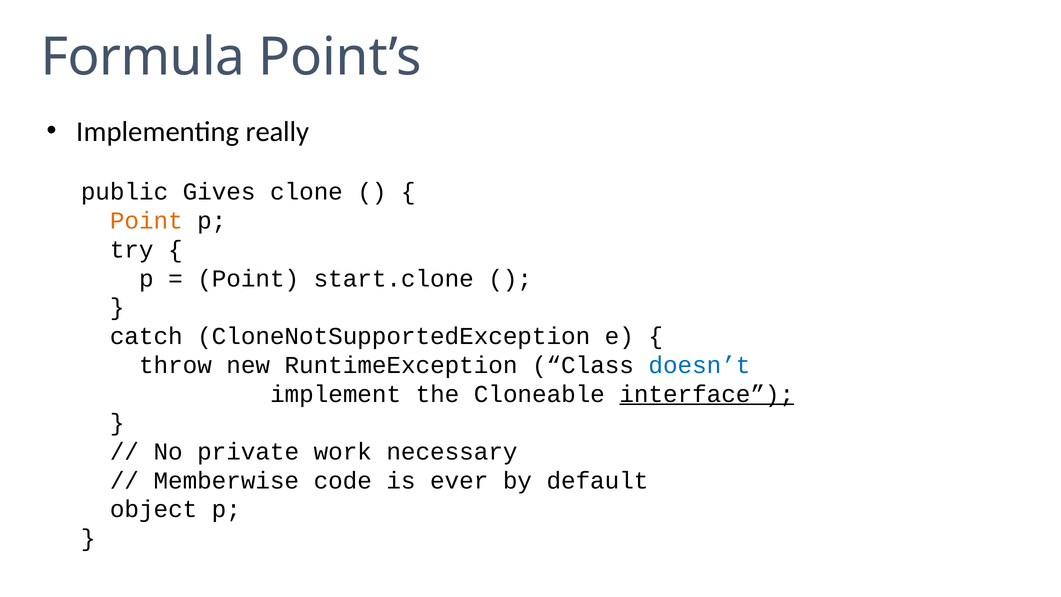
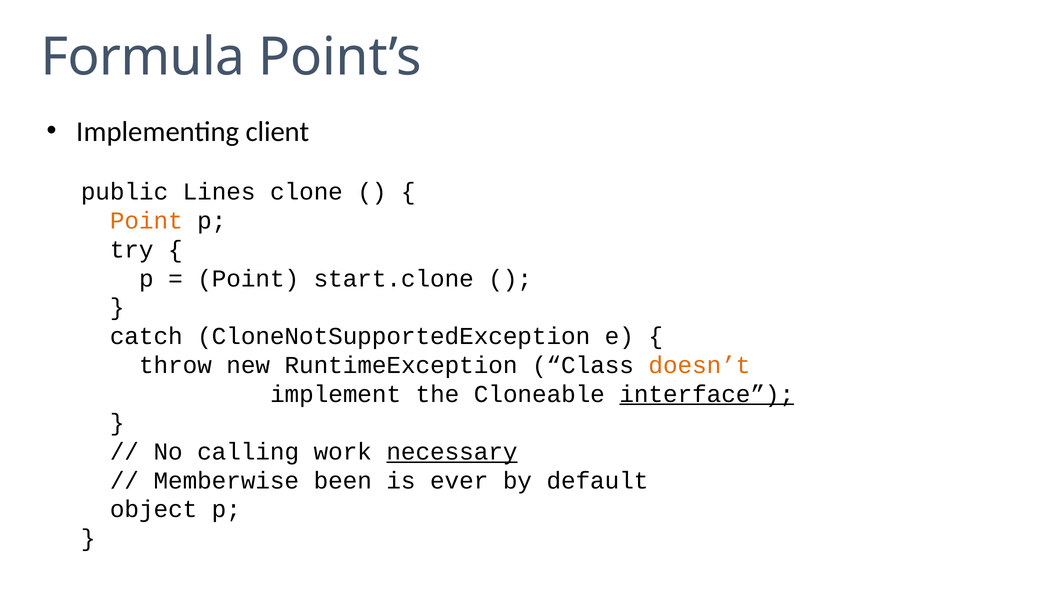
really: really -> client (278, 132)
Gives: Gives -> Lines (219, 192)
doesn’t colour: blue -> orange (699, 365)
private: private -> calling (248, 452)
necessary underline: none -> present (452, 452)
code: code -> been (343, 480)
